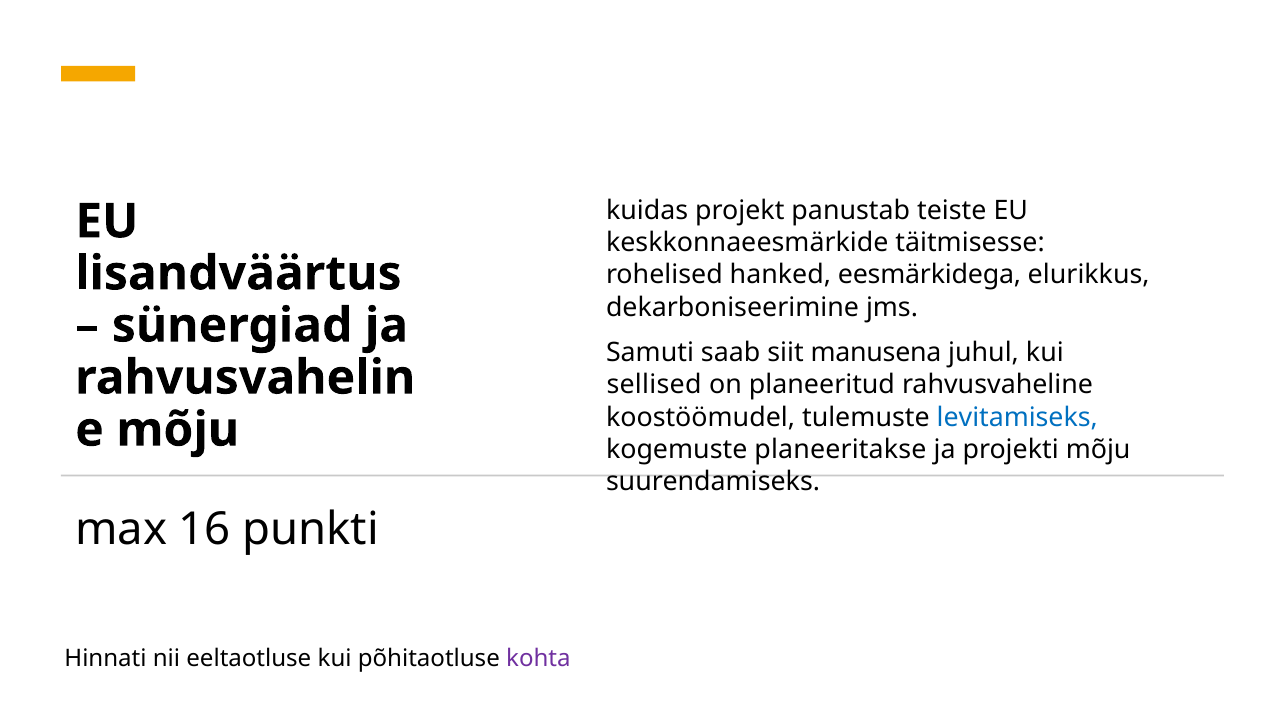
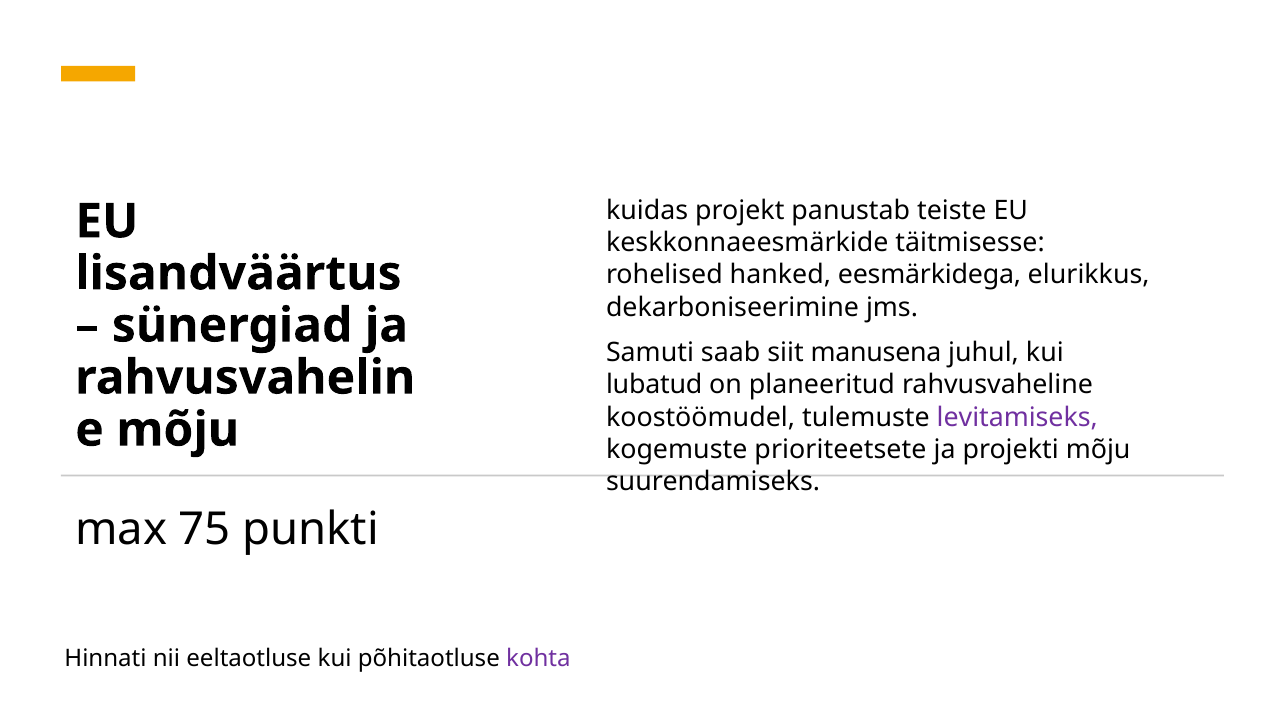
sellised: sellised -> lubatud (654, 385)
levitamiseks colour: blue -> purple (1017, 417)
planeeritakse: planeeritakse -> prioriteetsete (840, 449)
16: 16 -> 75 (205, 529)
